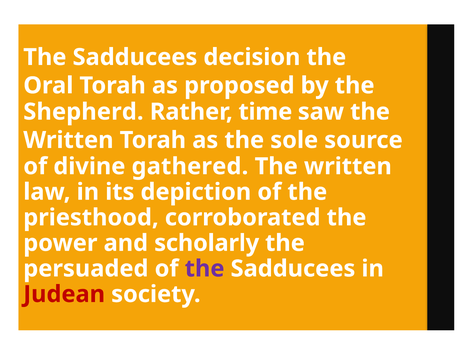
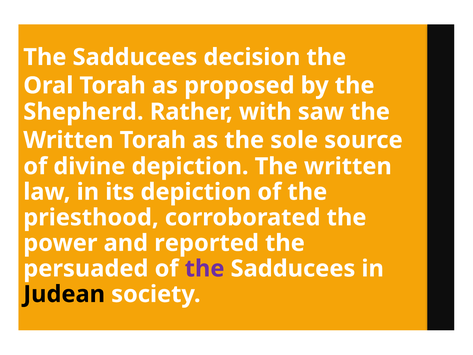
time: time -> with (265, 112)
divine gathered: gathered -> depiction (190, 166)
scholarly: scholarly -> reported (207, 243)
Judean colour: red -> black (64, 294)
